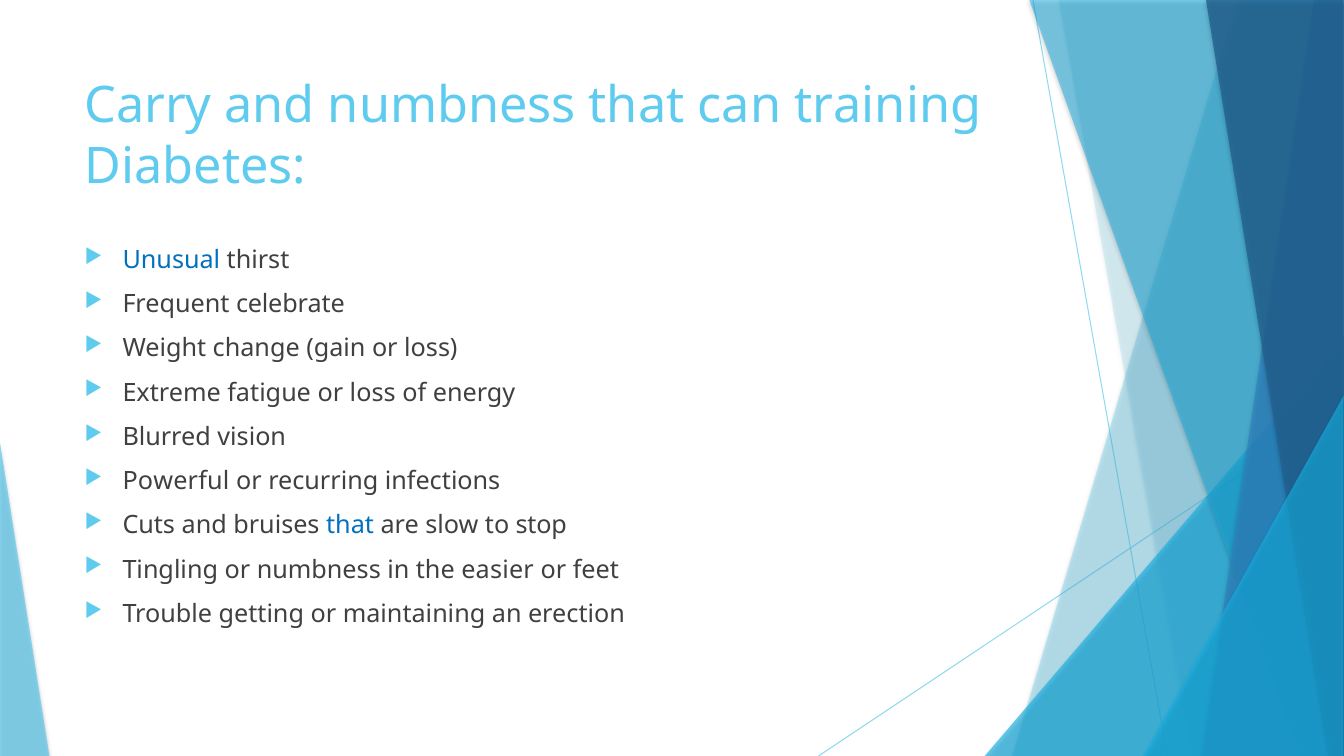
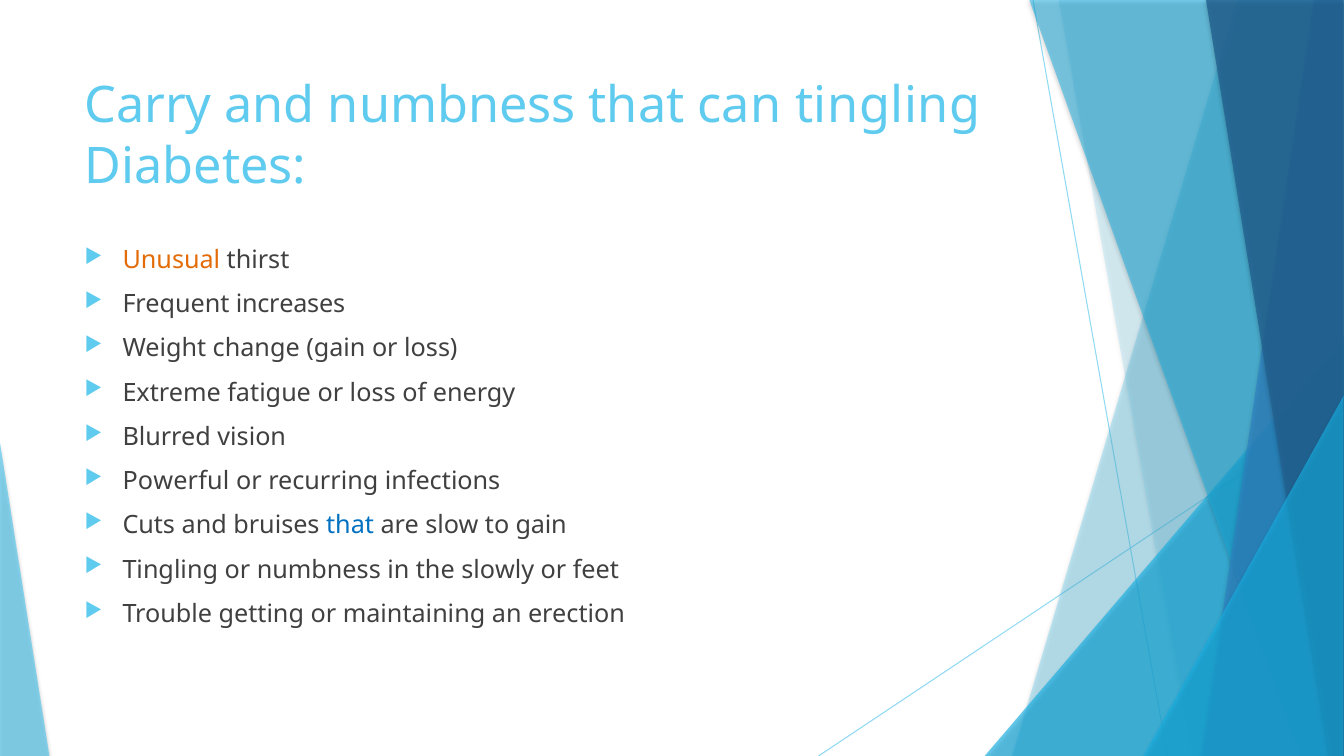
can training: training -> tingling (888, 106)
Unusual colour: blue -> orange (171, 260)
celebrate: celebrate -> increases (290, 304)
to stop: stop -> gain (541, 526)
easier: easier -> slowly (498, 570)
